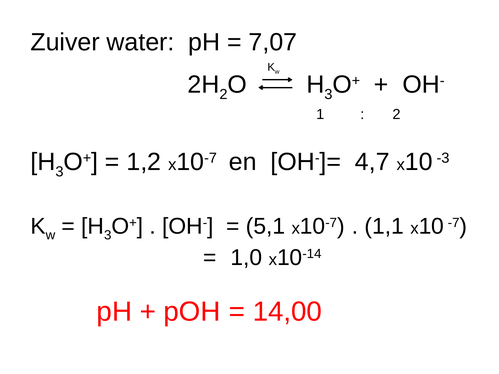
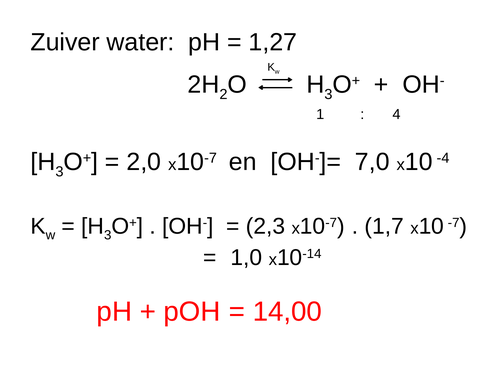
7,07: 7,07 -> 1,27 (273, 42)
2: 2 -> 4 (396, 115)
1,2: 1,2 -> 2,0 (144, 162)
4,7: 4,7 -> 7,0 (372, 162)
-3: -3 -> -4 (443, 158)
5,1: 5,1 -> 2,3 (266, 227)
1,1: 1,1 -> 1,7 (384, 227)
